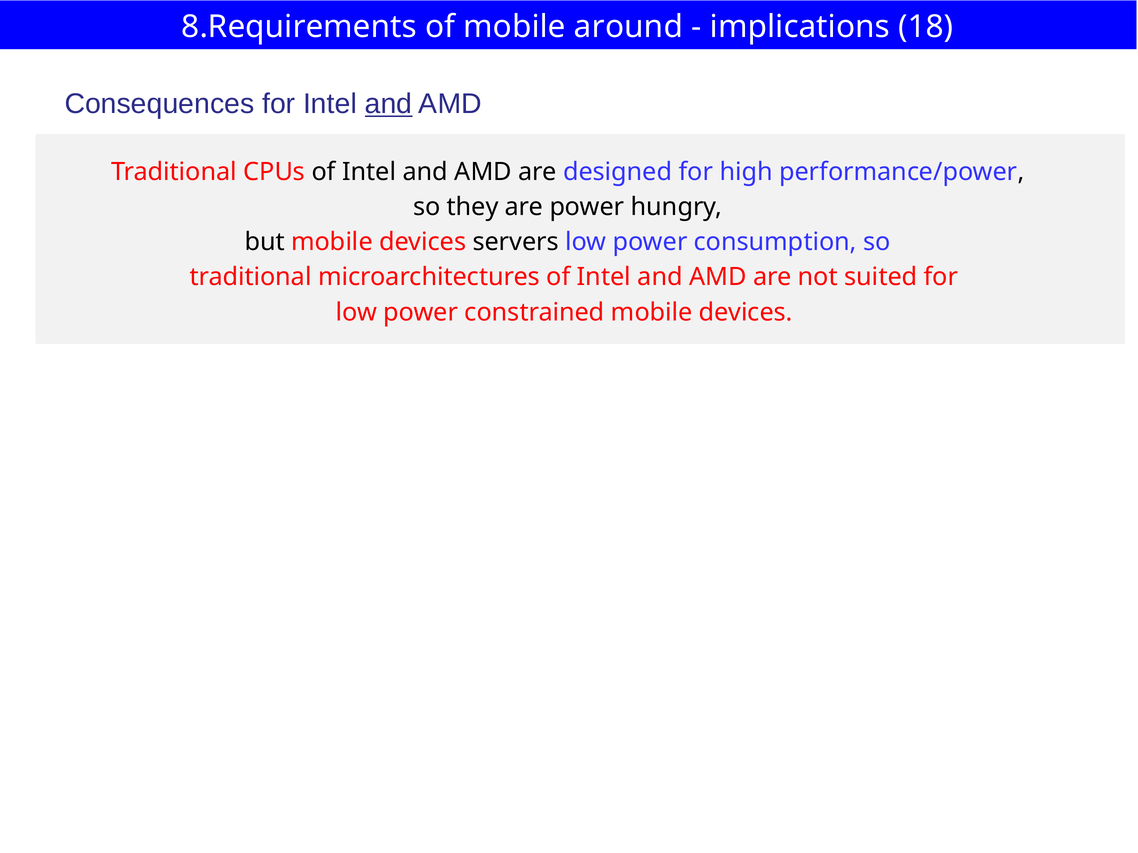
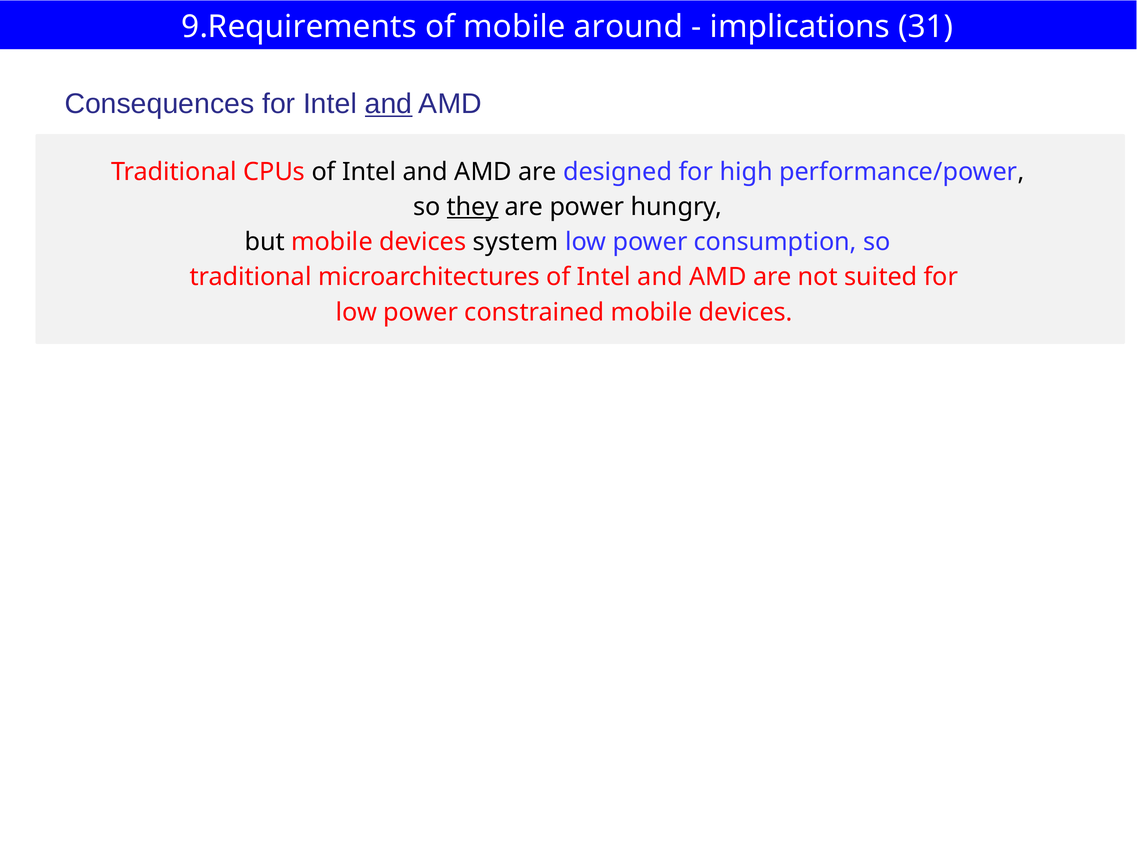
8.Requirements: 8.Requirements -> 9.Requirements (299, 27)
18: 18 -> 31 (926, 27)
they underline: none -> present (473, 207)
servers: servers -> system (516, 242)
